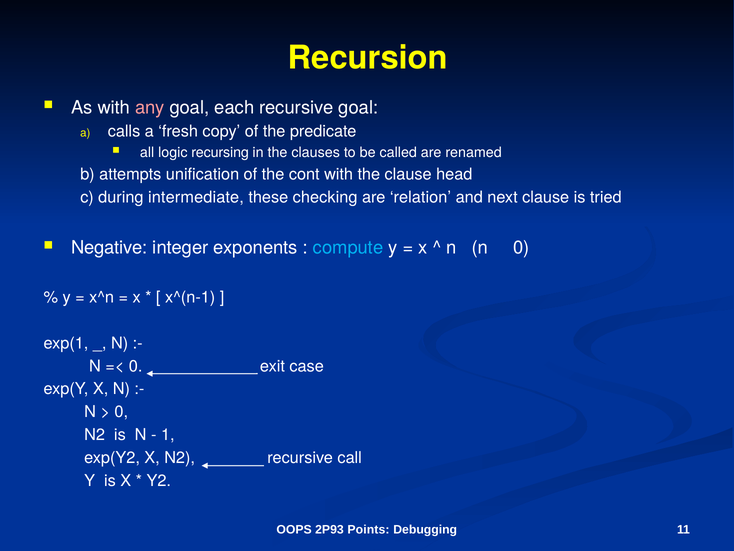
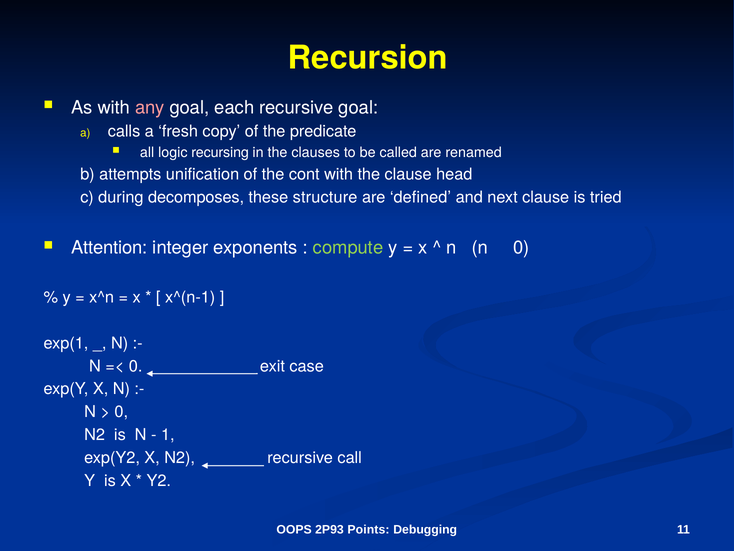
intermediate: intermediate -> decomposes (196, 197)
checking: checking -> structure (325, 197)
relation: relation -> defined (420, 197)
Negative: Negative -> Attention (109, 247)
compute colour: light blue -> light green (348, 247)
